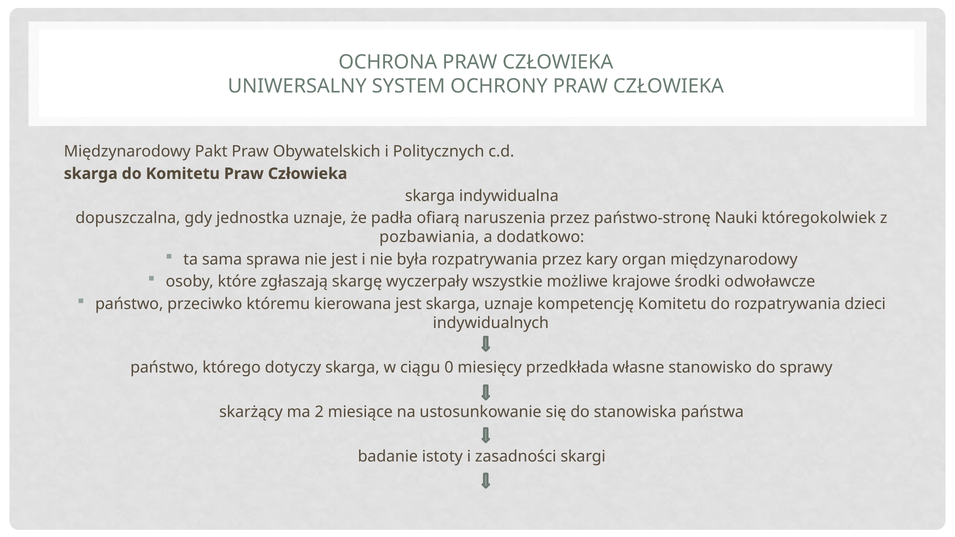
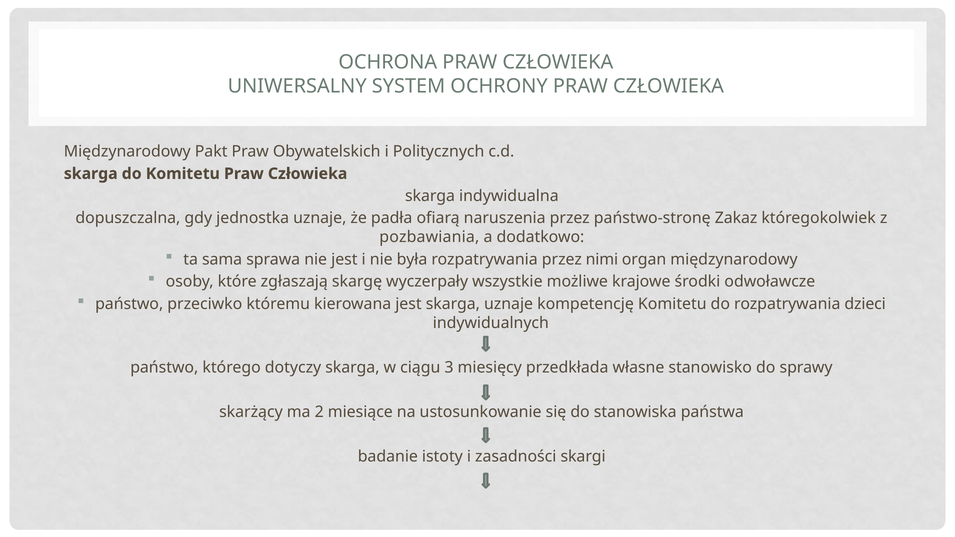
Nauki: Nauki -> Zakaz (736, 218)
kary: kary -> nimi (602, 260)
0: 0 -> 3 (449, 368)
